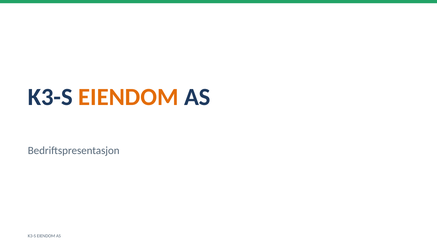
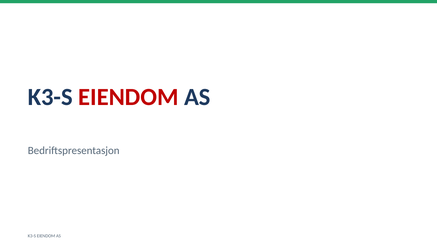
EIENDOM colour: orange -> red (128, 97)
